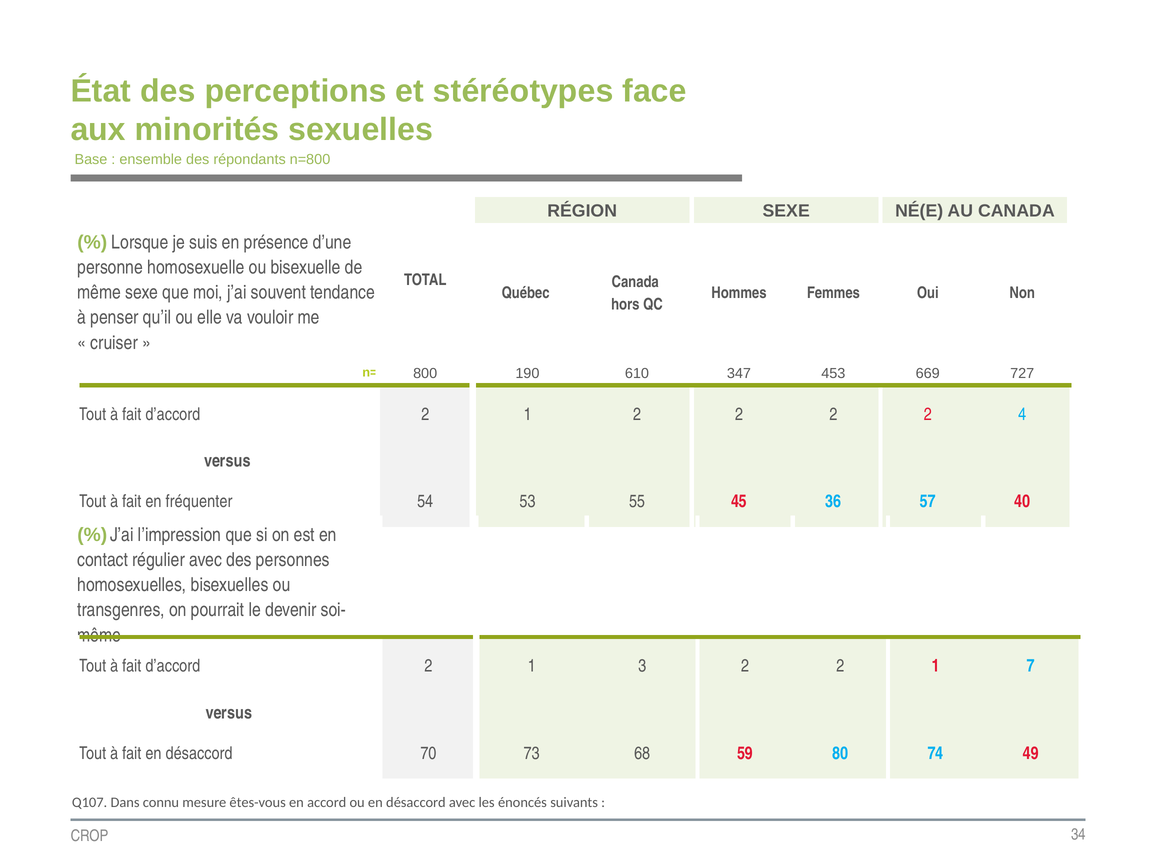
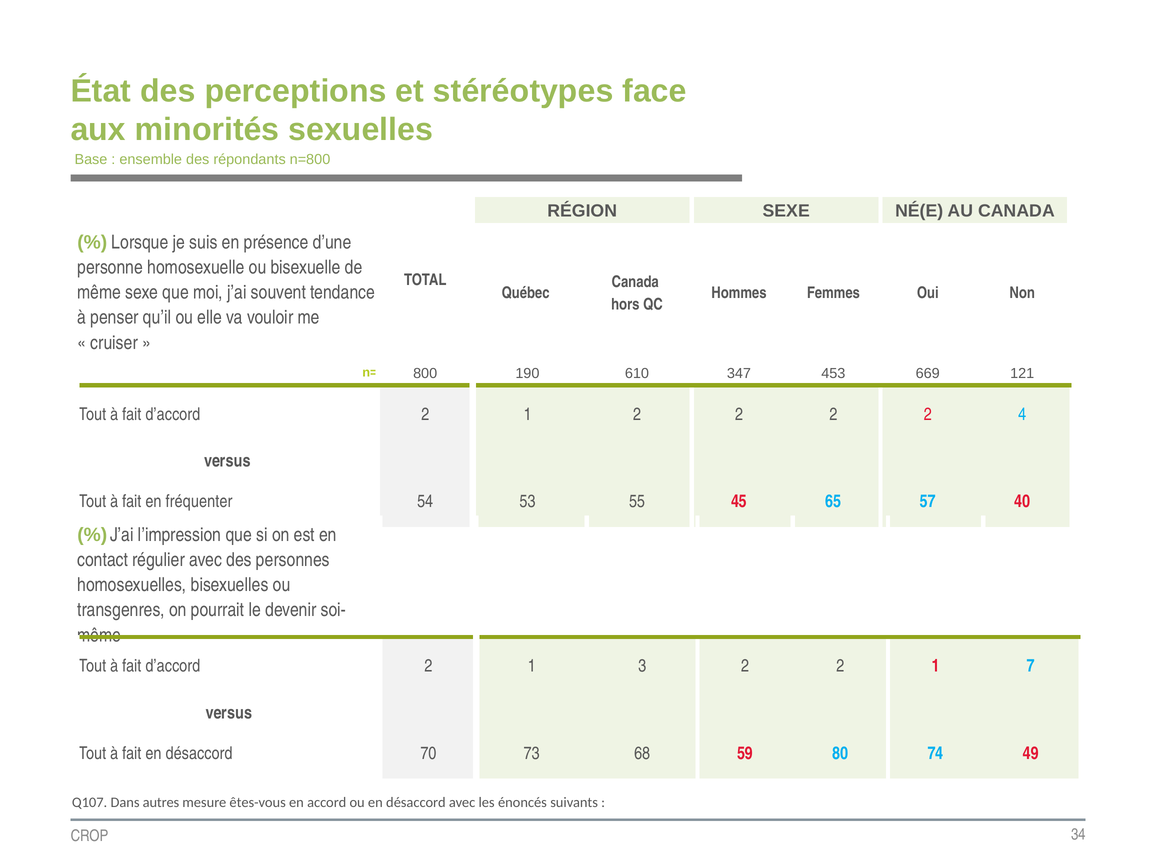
727: 727 -> 121 (1022, 373)
36: 36 -> 65 (833, 502)
connu: connu -> autres (161, 802)
